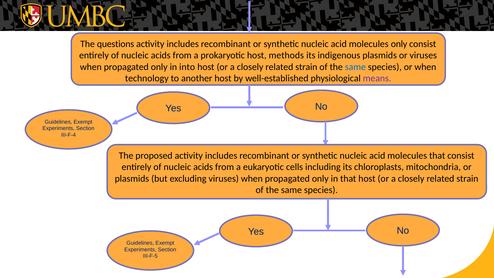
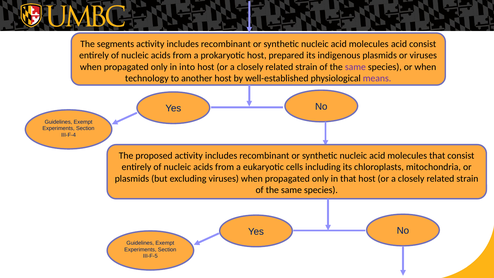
questions: questions -> segments (116, 44)
molecules only: only -> acid (399, 44)
methods: methods -> prepared (286, 55)
same colour: blue -> purple (355, 67)
